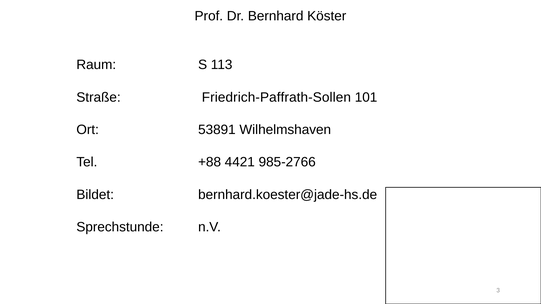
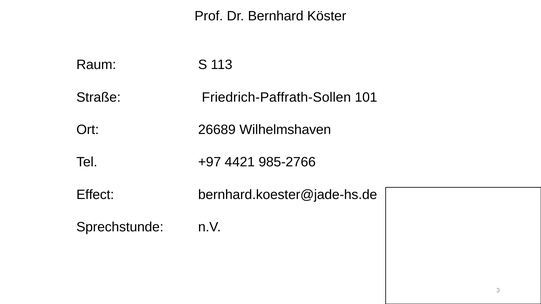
53891: 53891 -> 26689 (217, 130)
+88: +88 -> +97 (210, 162)
Bildet: Bildet -> Effect (95, 195)
